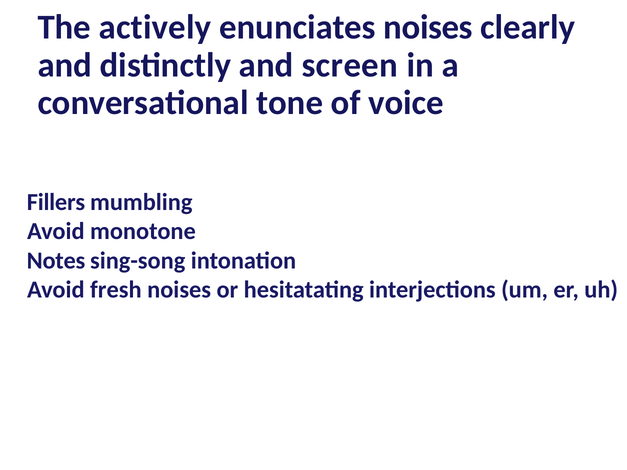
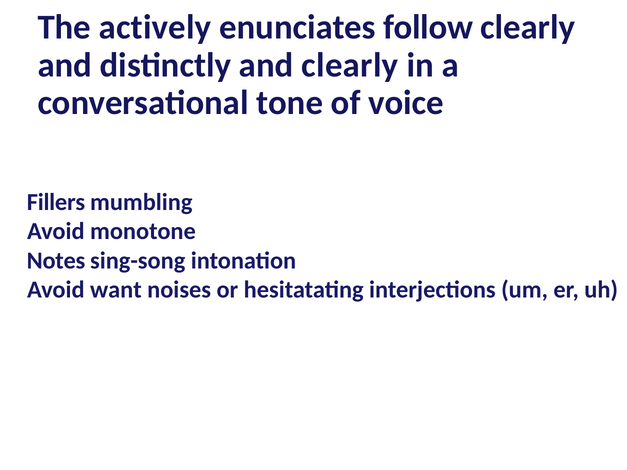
enunciates noises: noises -> follow (428, 27)
and screen: screen -> clearly (350, 65)
fresh: fresh -> want (116, 290)
